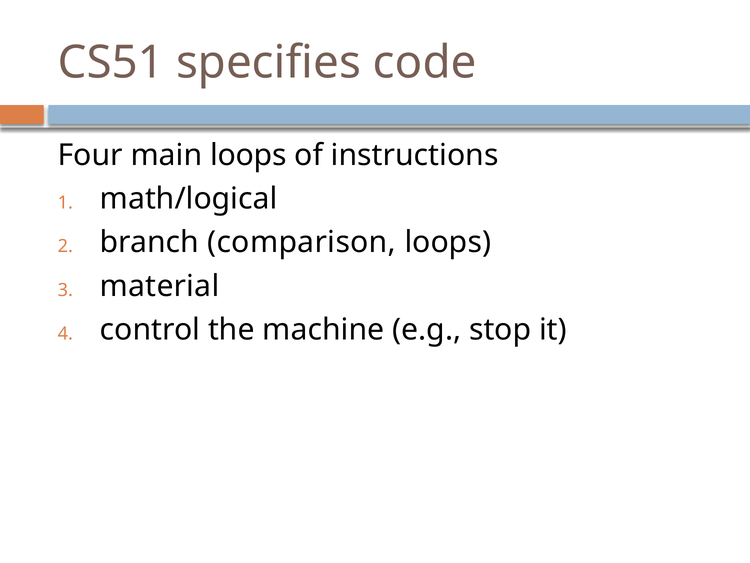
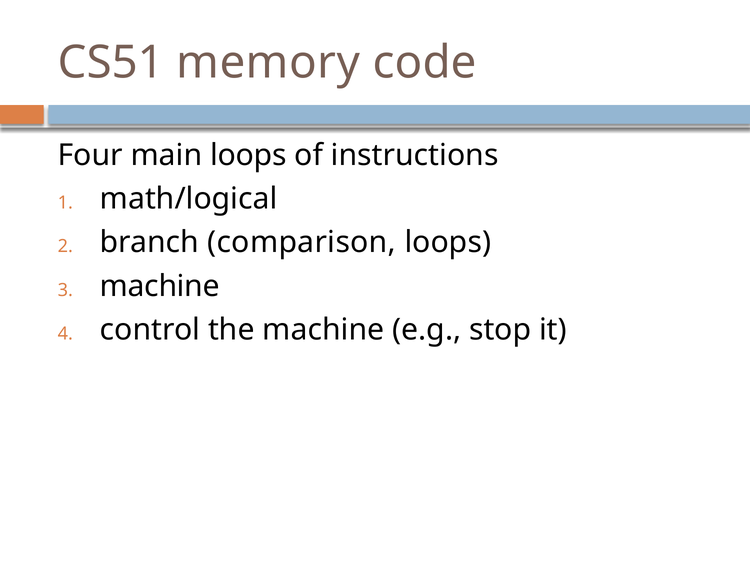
specifies: specifies -> memory (268, 63)
material: material -> machine (160, 286)
